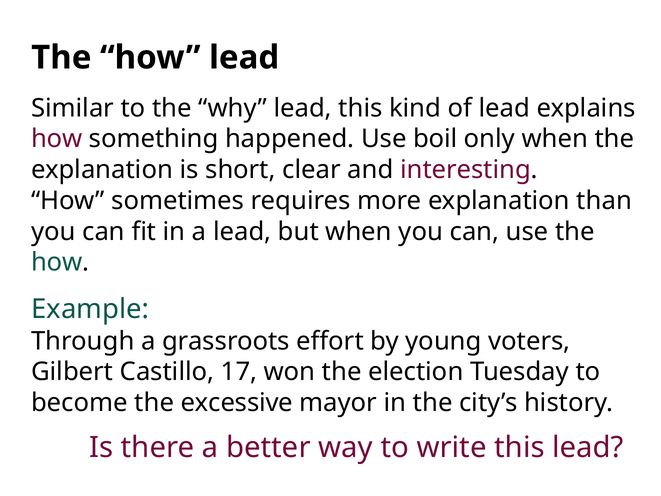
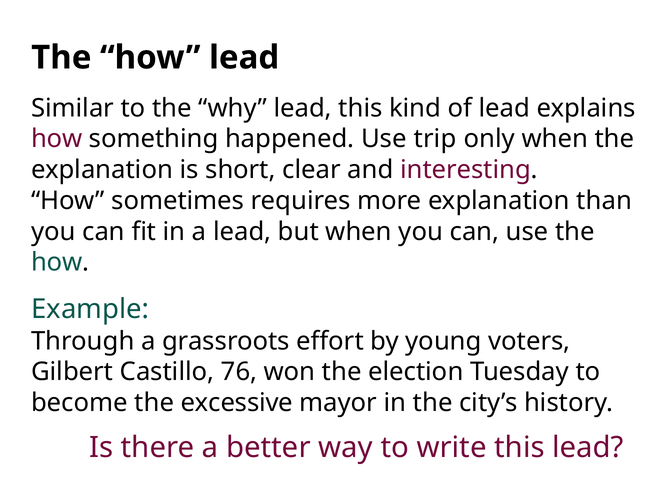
boil: boil -> trip (435, 139)
17: 17 -> 76 (239, 372)
